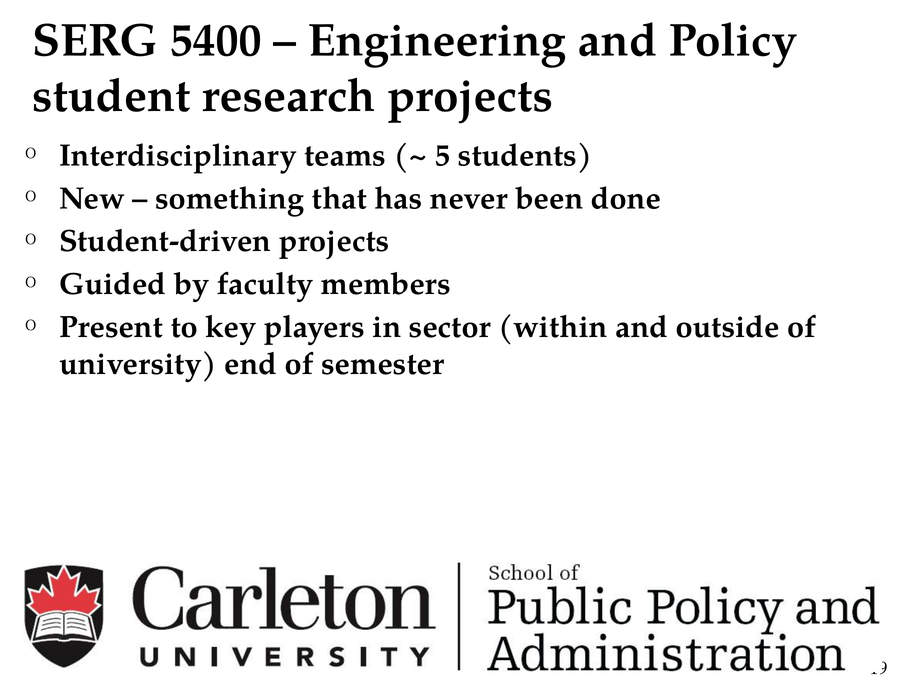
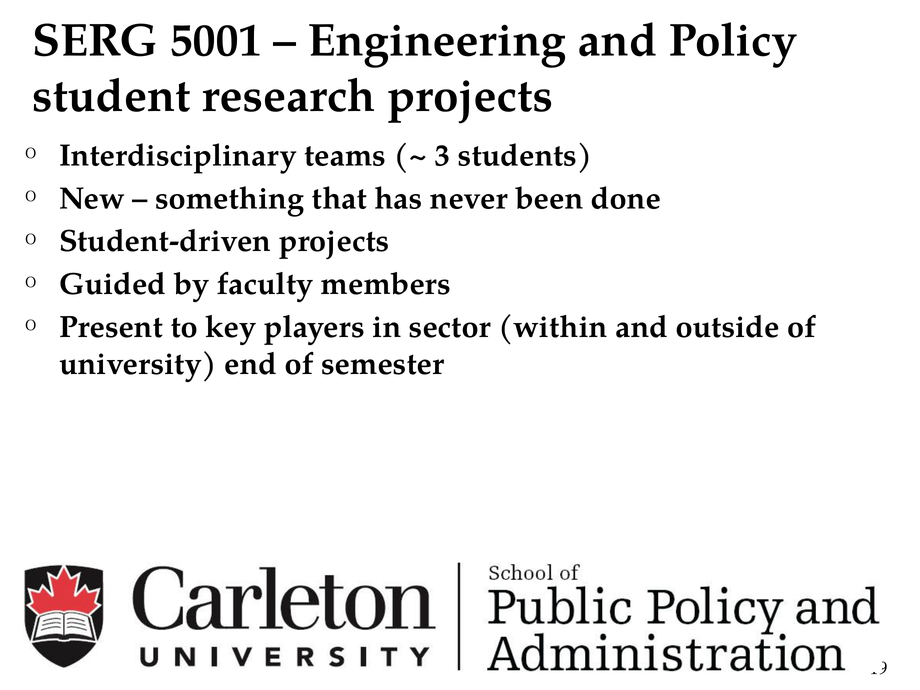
5400: 5400 -> 5001 (216, 41)
5: 5 -> 3 (443, 155)
